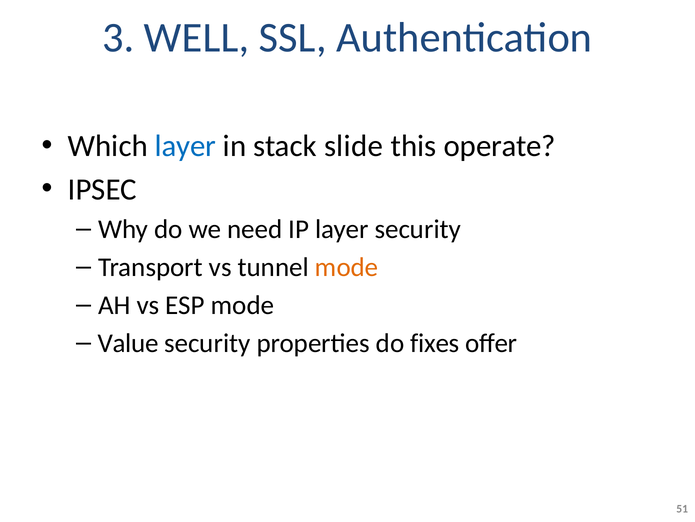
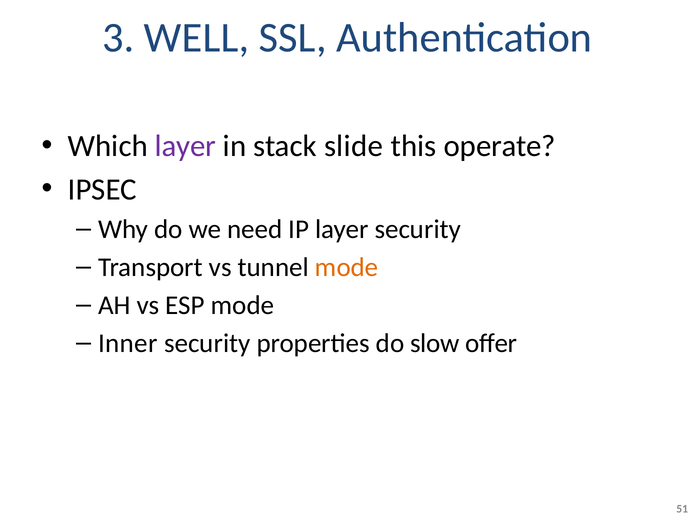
layer colour: blue -> purple (185, 146)
Value: Value -> Inner (128, 343)
fixes: fixes -> slow (435, 343)
